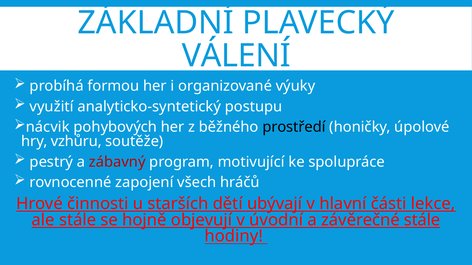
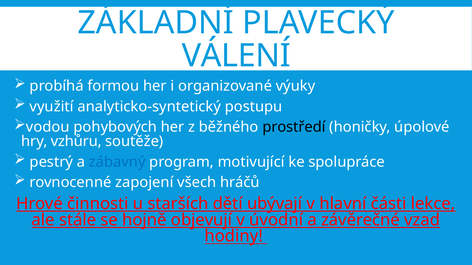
nácvik: nácvik -> vodou (48, 127)
zábavný colour: red -> blue (117, 162)
závěrečné stále: stále -> vzad (422, 220)
